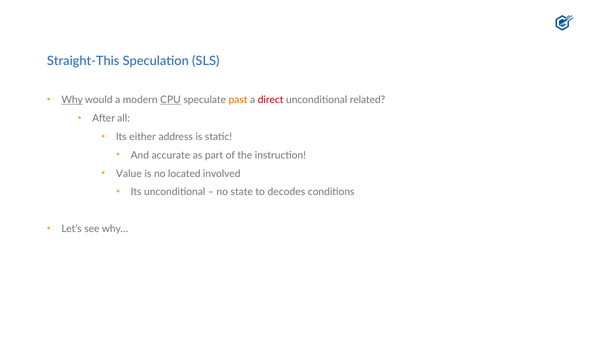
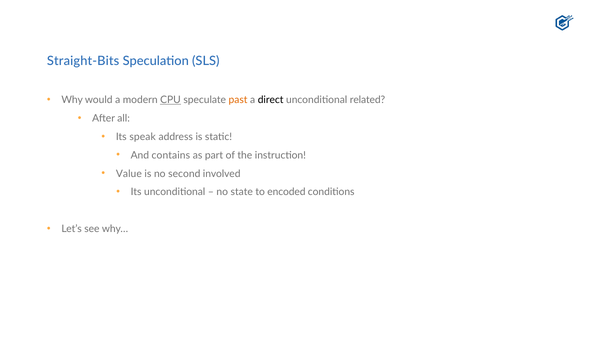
Straight-This: Straight-This -> Straight-Bits (83, 61)
Why underline: present -> none (72, 100)
direct colour: red -> black (271, 100)
either: either -> speak (143, 137)
accurate: accurate -> contains (171, 155)
located: located -> second (184, 174)
decodes: decodes -> encoded (286, 192)
